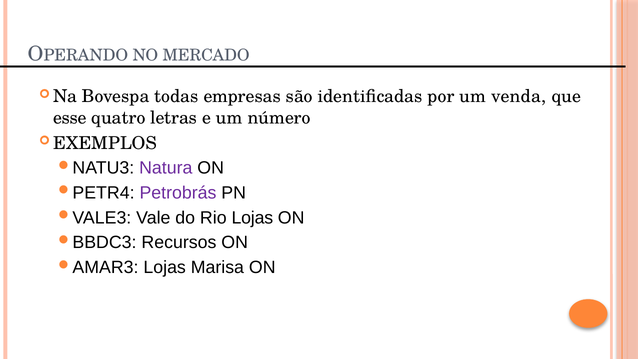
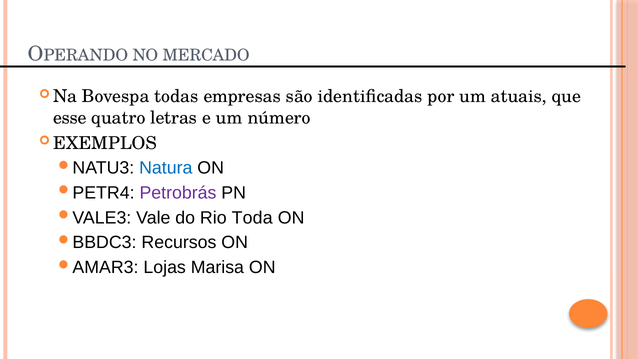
venda: venda -> atuais (519, 97)
Natura colour: purple -> blue (166, 168)
Rio Lojas: Lojas -> Toda (252, 218)
